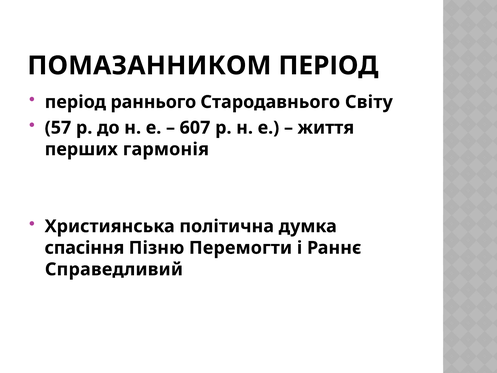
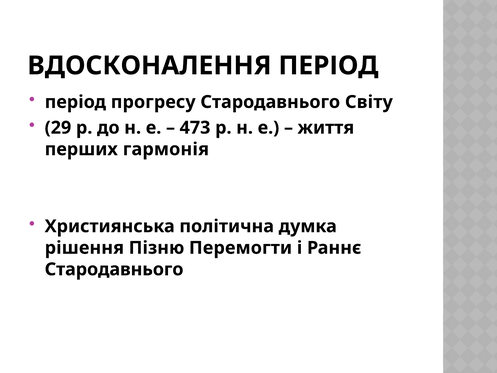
ПОМАЗАННИКОМ: ПОМАЗАННИКОМ -> ВДОСКОНАЛЕННЯ (149, 66)
раннього: раннього -> прогресу (153, 102)
57: 57 -> 29 (58, 128)
607: 607 -> 473 (195, 128)
спасіння: спасіння -> рішення (84, 248)
Справедливий: Справедливий -> Стародавнього (114, 269)
